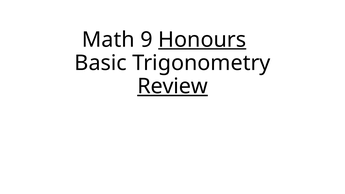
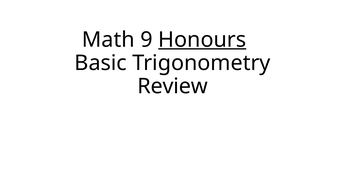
Review underline: present -> none (173, 86)
